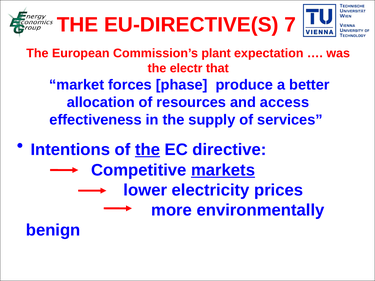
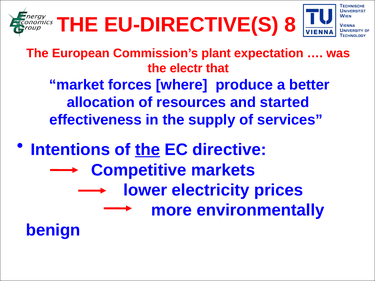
7: 7 -> 8 (290, 25)
phase: phase -> where (182, 85)
access: access -> started (285, 102)
markets underline: present -> none (223, 170)
